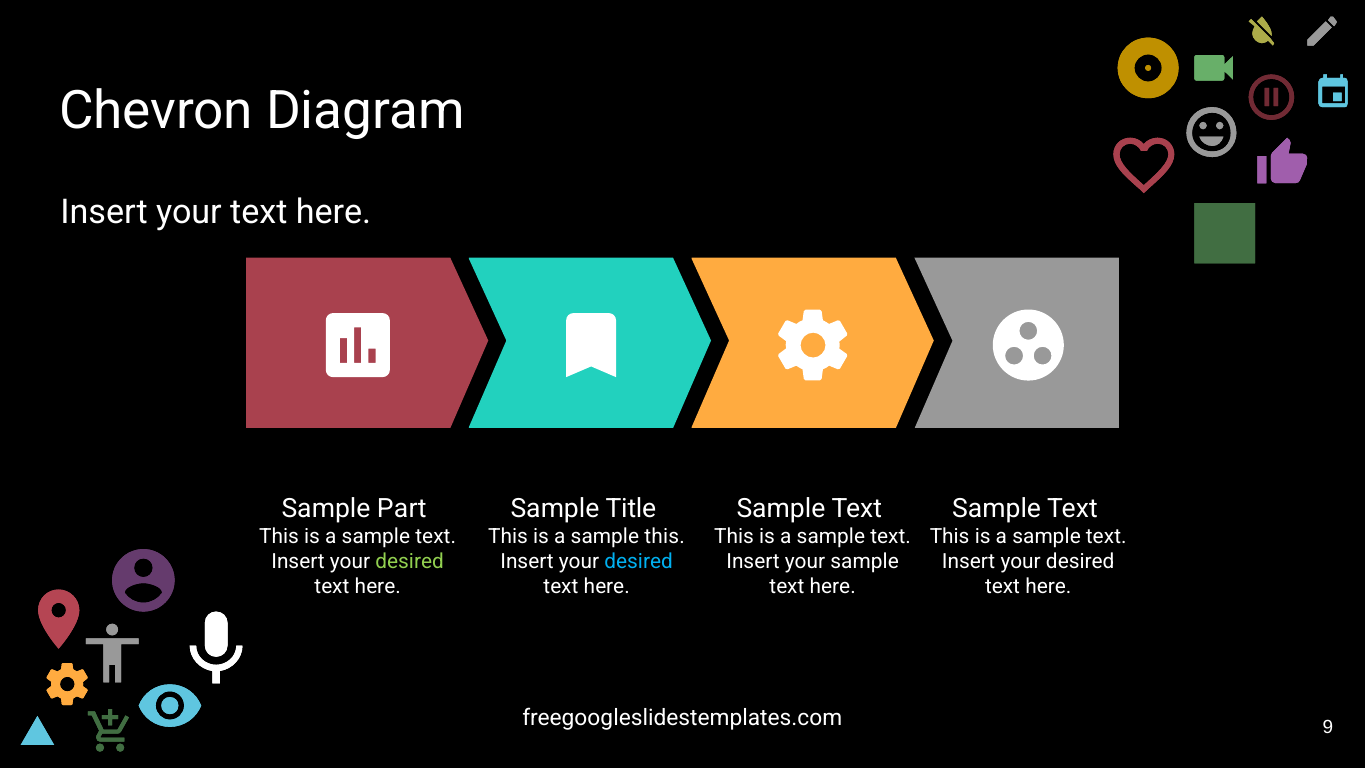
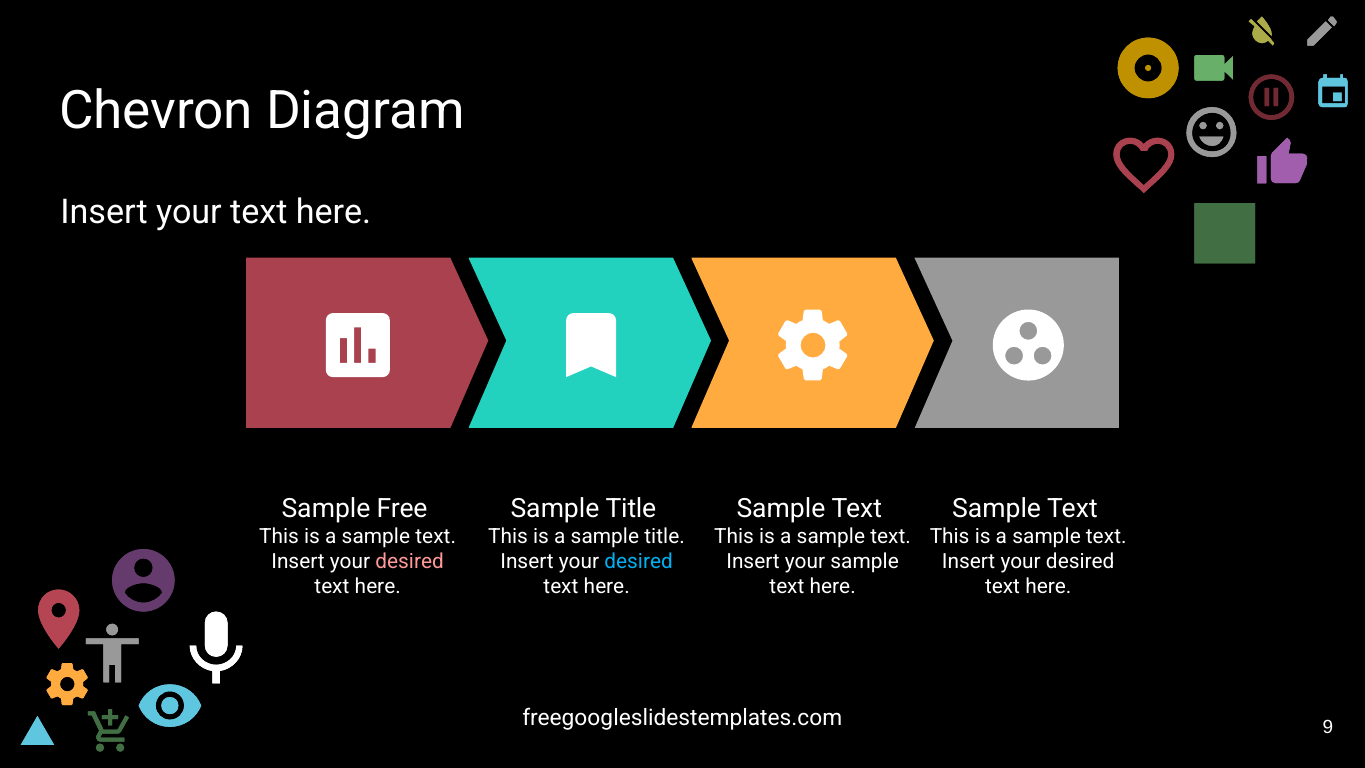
Part: Part -> Free (402, 509)
a sample this: this -> title (665, 537)
desired colour: light green -> pink (410, 562)
